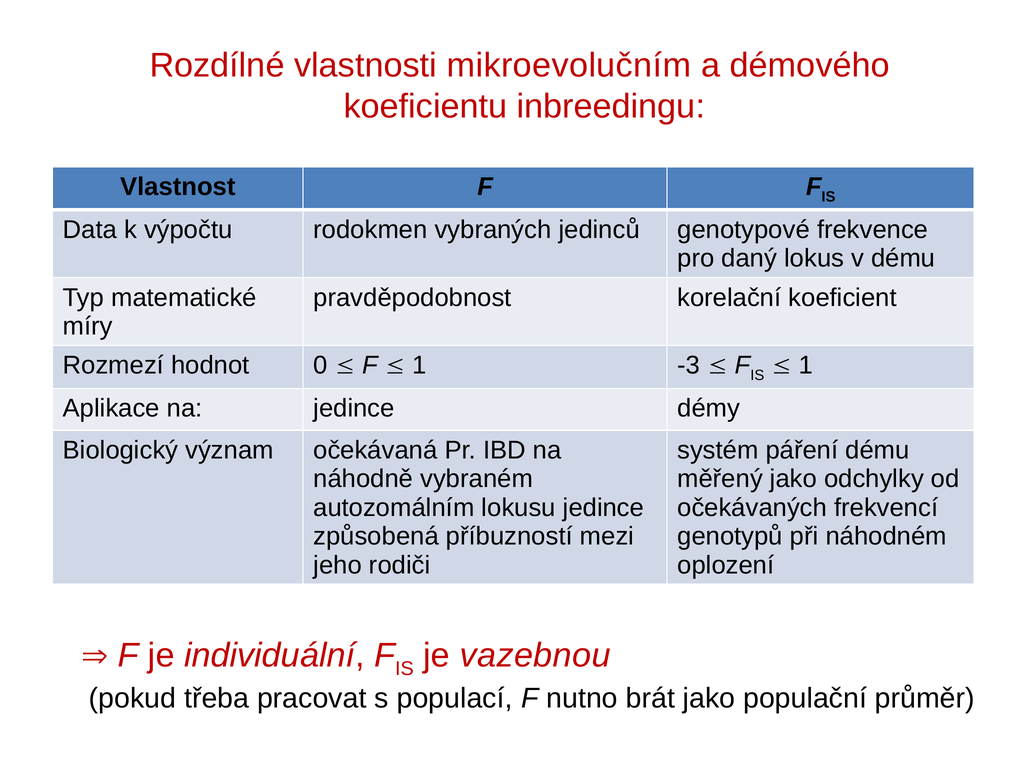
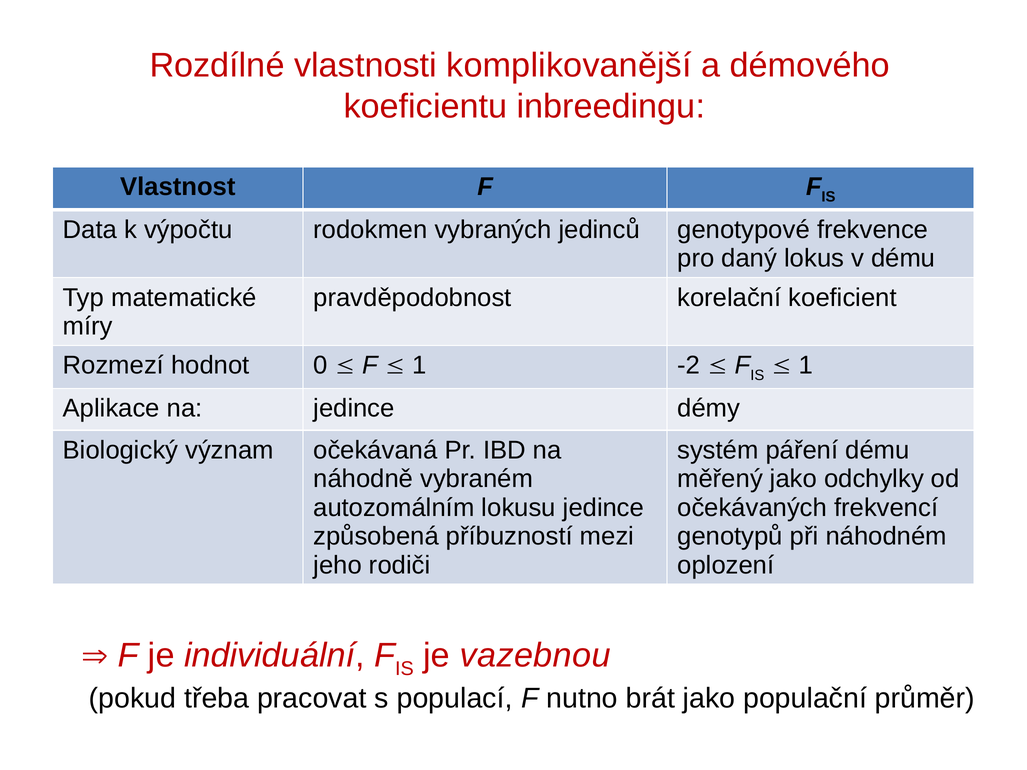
mikroevolučním: mikroevolučním -> komplikovanější (569, 65)
-3: -3 -> -2 (689, 365)
